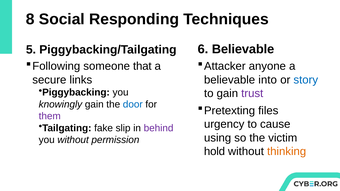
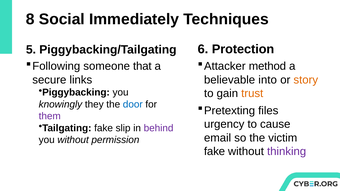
Responding: Responding -> Immediately (134, 19)
6 Believable: Believable -> Protection (243, 49)
anyone: anyone -> method (267, 66)
story colour: blue -> orange (306, 80)
trust colour: purple -> orange (252, 94)
knowingly gain: gain -> they (94, 104)
using: using -> email (218, 138)
hold: hold -> fake (215, 152)
thinking colour: orange -> purple (287, 152)
